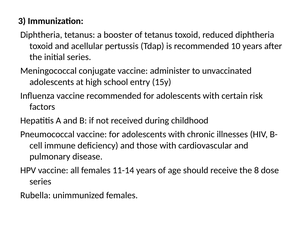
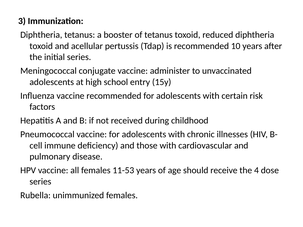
11-14: 11-14 -> 11-53 (123, 171)
8: 8 -> 4 (256, 171)
